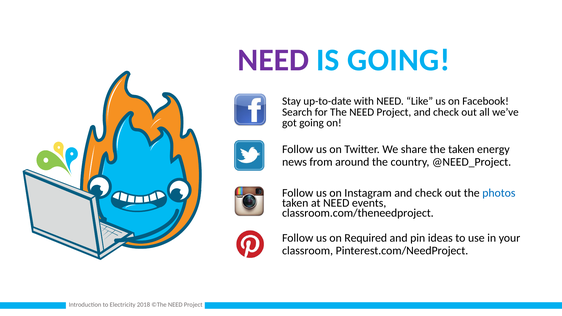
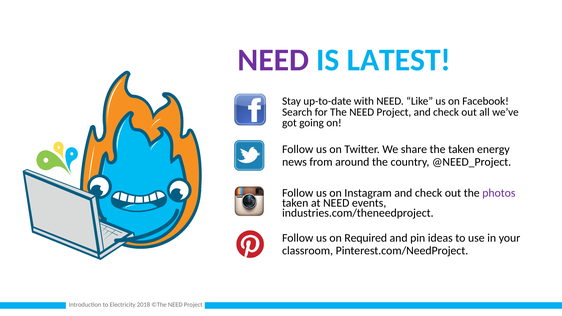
IS GOING: GOING -> LATEST (399, 60)
photos colour: blue -> purple (499, 193)
classroom.com/theneedproject: classroom.com/theneedproject -> industries.com/theneedproject (358, 213)
